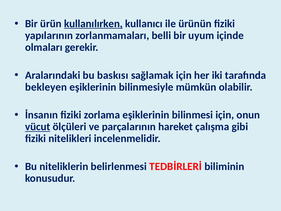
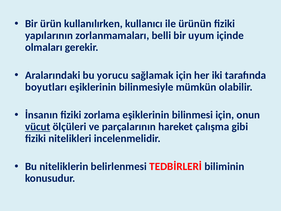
kullanılırken underline: present -> none (93, 24)
baskısı: baskısı -> yorucu (113, 75)
bekleyen: bekleyen -> boyutları (46, 87)
